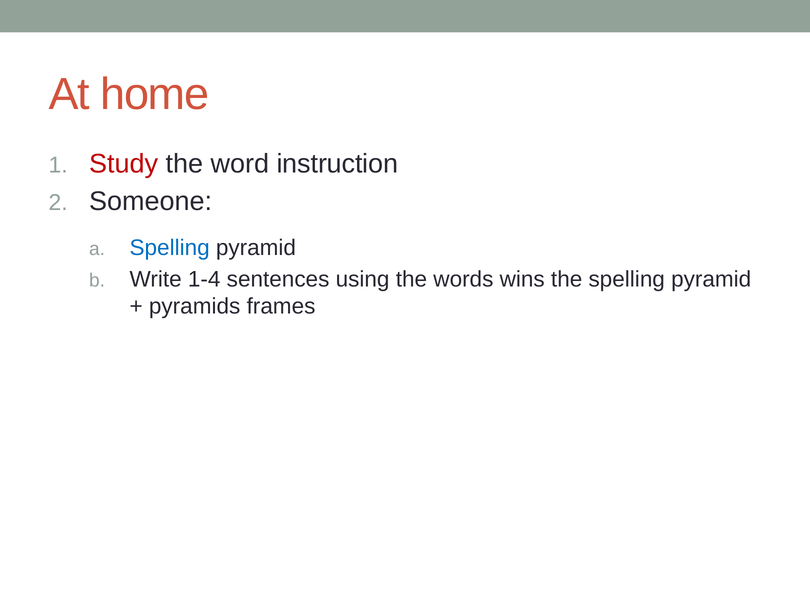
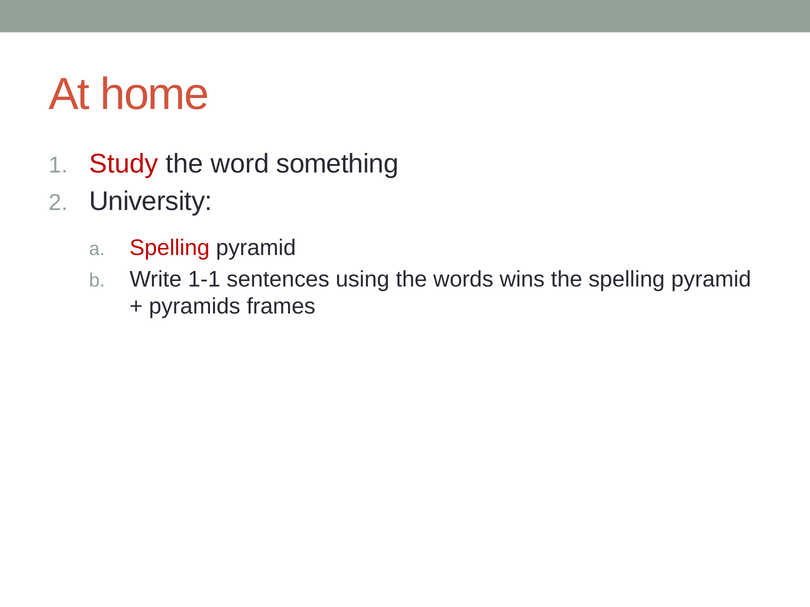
instruction: instruction -> something (337, 164)
Someone: Someone -> University (151, 202)
Spelling colour: blue -> red (170, 248)
1-4: 1-4 -> 1-1 (204, 280)
